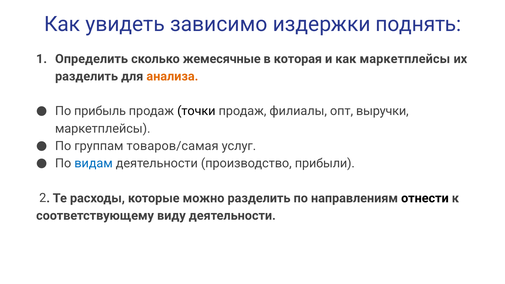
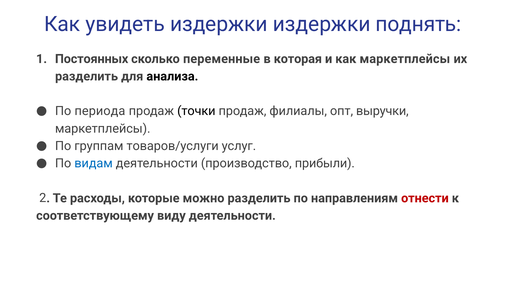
увидеть зависимо: зависимо -> издержки (219, 24)
Определить: Определить -> Постоянных (92, 59)
жемесячные: жемесячные -> переменные (222, 59)
анализа colour: orange -> black (172, 76)
прибыль: прибыль -> периода (100, 111)
товаров/самая: товаров/самая -> товаров/услуги (173, 146)
отнести colour: black -> red (425, 198)
